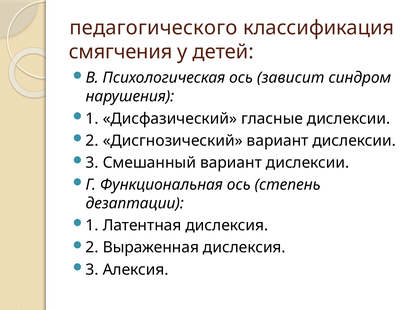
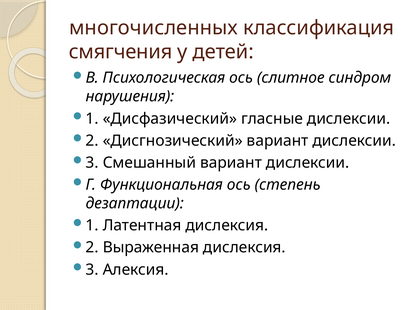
педагогического: педагогического -> многочисленных (153, 28)
зависит: зависит -> слитное (291, 78)
